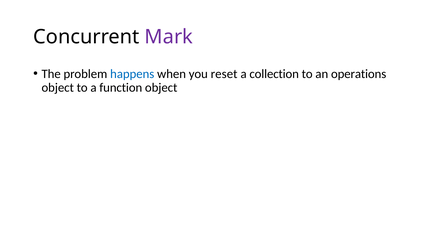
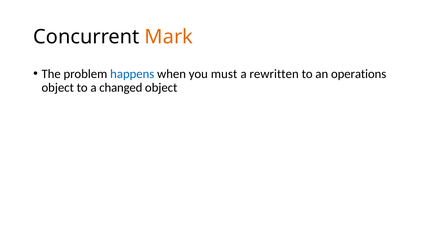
Mark colour: purple -> orange (169, 37)
reset: reset -> must (224, 74)
collection: collection -> rewritten (274, 74)
function: function -> changed (121, 88)
